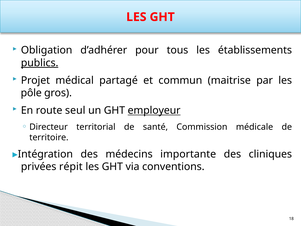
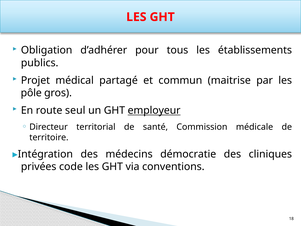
publics underline: present -> none (40, 63)
importante: importante -> démocratie (188, 154)
répit: répit -> code (71, 167)
